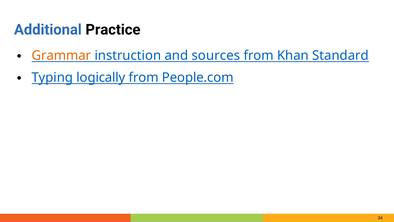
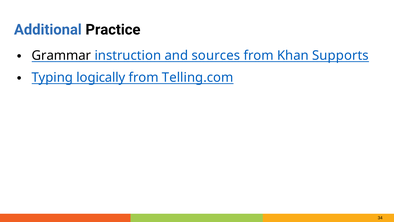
Grammar colour: orange -> black (61, 55)
Standard: Standard -> Supports (340, 55)
People.com: People.com -> Telling.com (198, 77)
